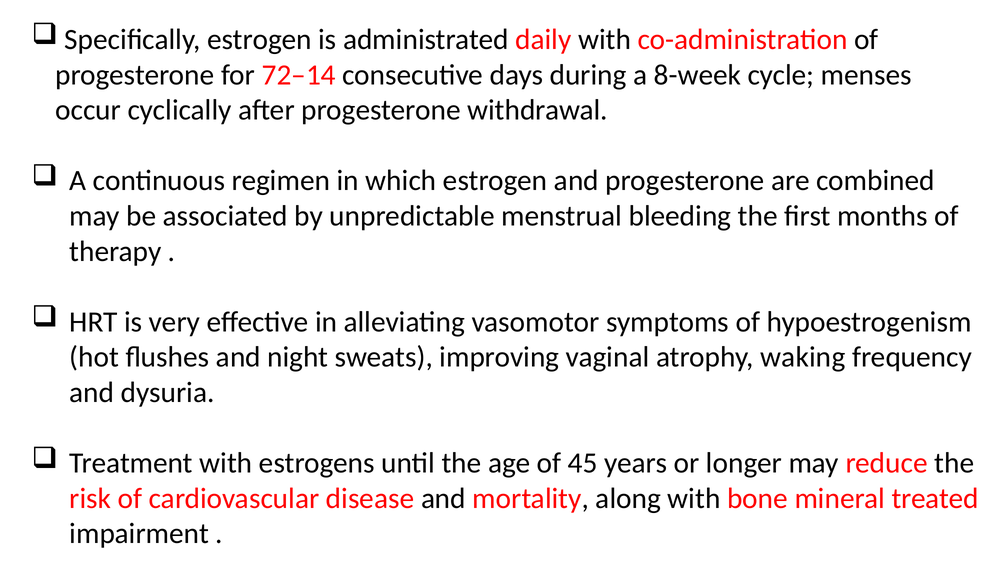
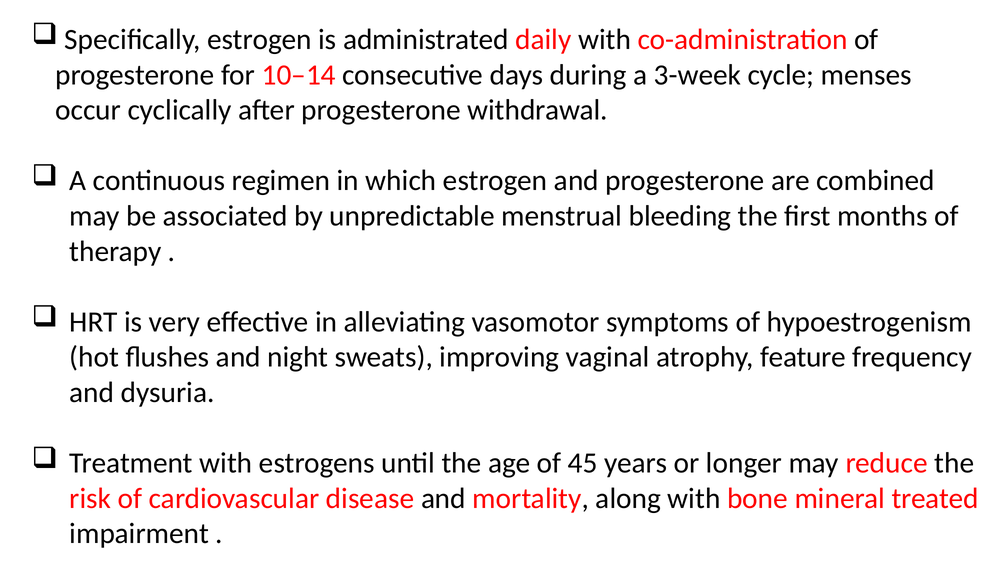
72–14: 72–14 -> 10–14 (299, 75)
8-week: 8-week -> 3-week (697, 75)
waking: waking -> feature (803, 357)
